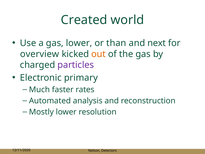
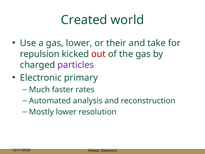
than: than -> their (116, 43)
next: next -> take (157, 43)
overview: overview -> repulsion (40, 54)
out colour: orange -> red (99, 54)
